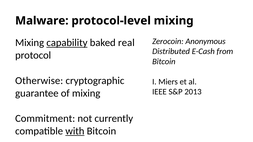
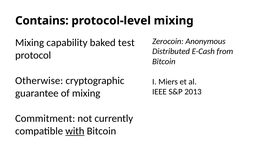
Malware: Malware -> Contains (42, 21)
capability underline: present -> none (67, 43)
real: real -> test (126, 43)
